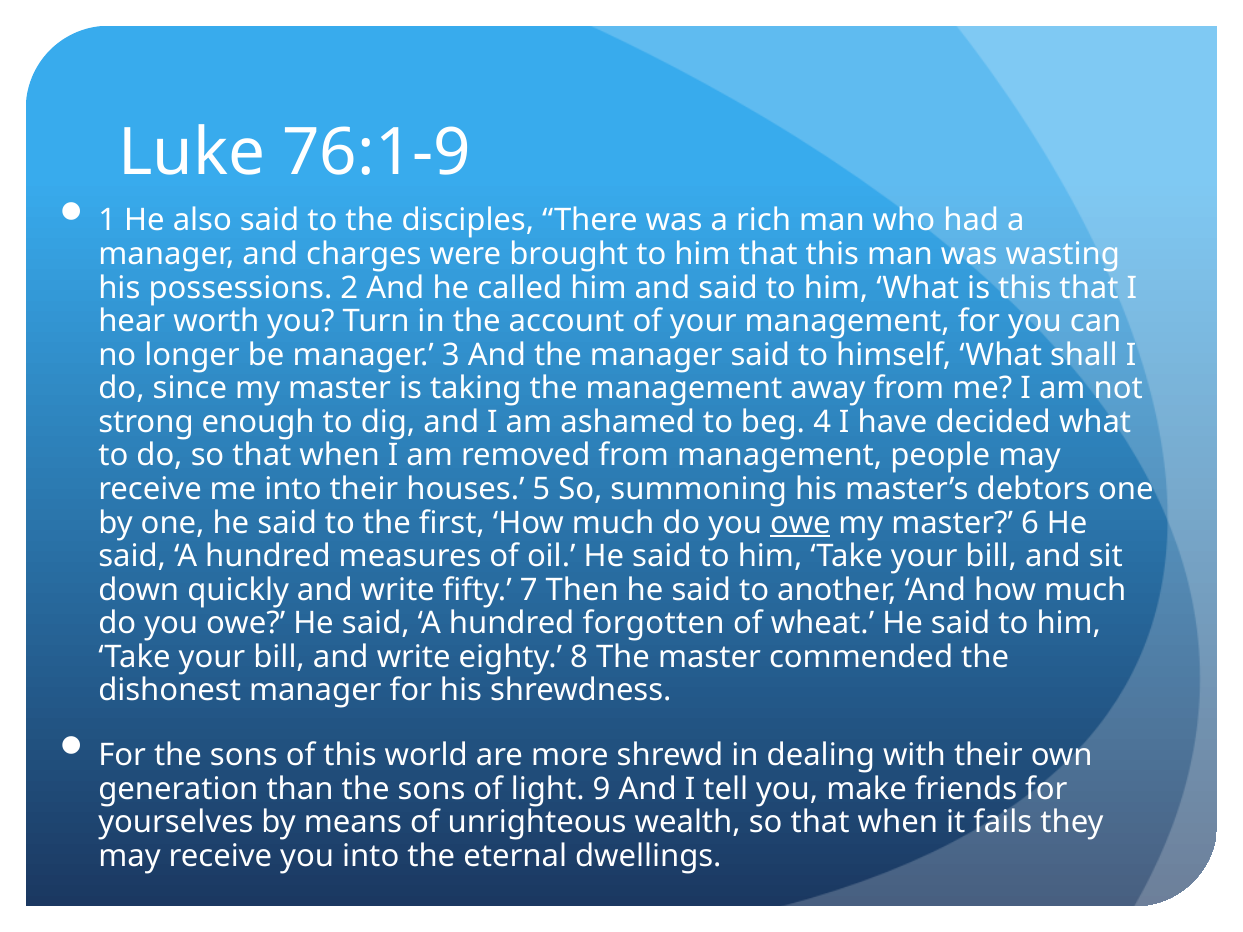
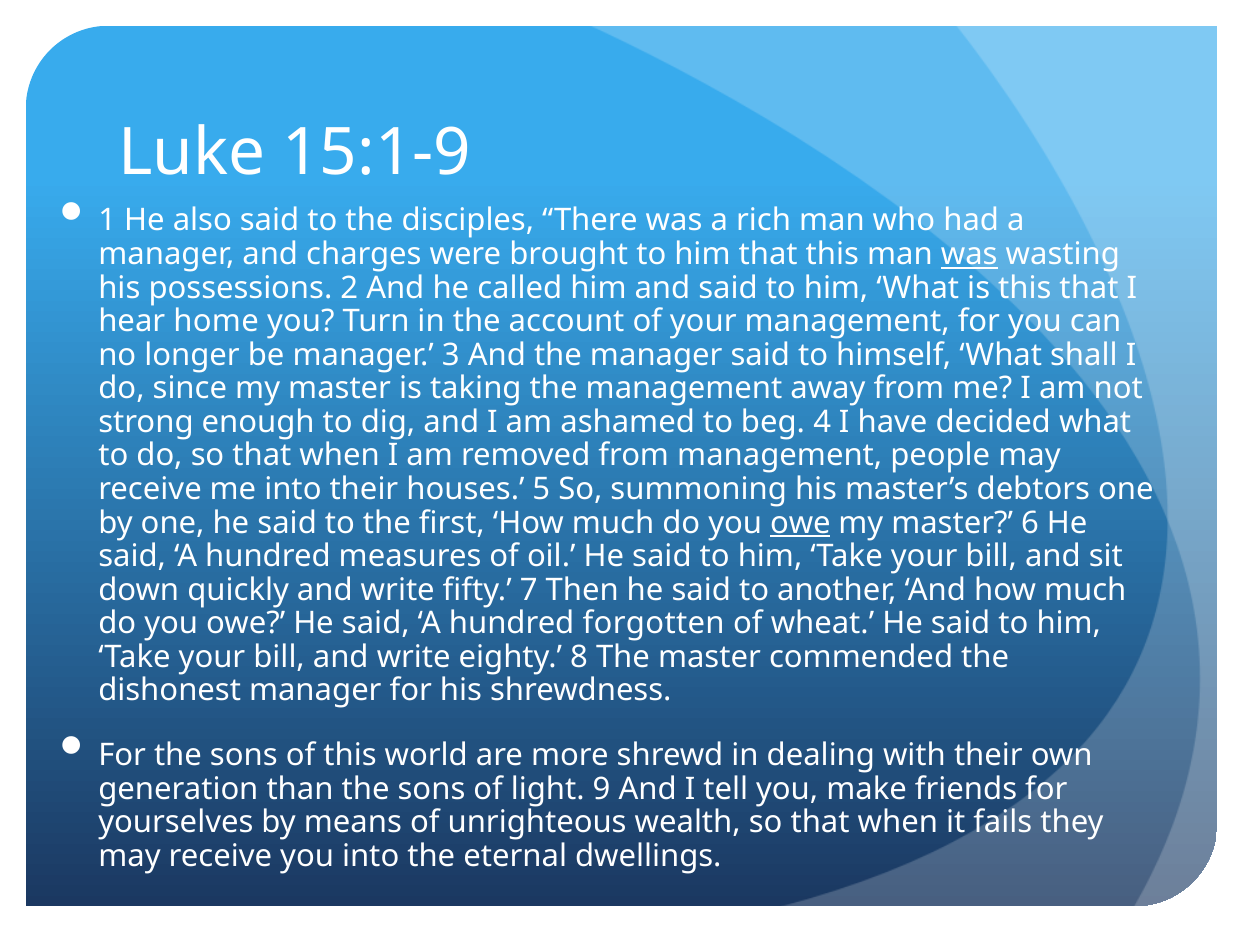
76:1-9: 76:1-9 -> 15:1-9 (377, 153)
was underline: none -> present (969, 254)
worth: worth -> home (216, 321)
